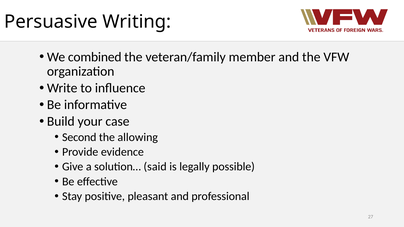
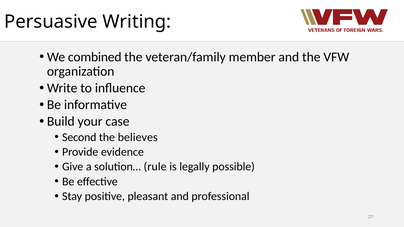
allowing: allowing -> believes (138, 137)
said: said -> rule (155, 167)
